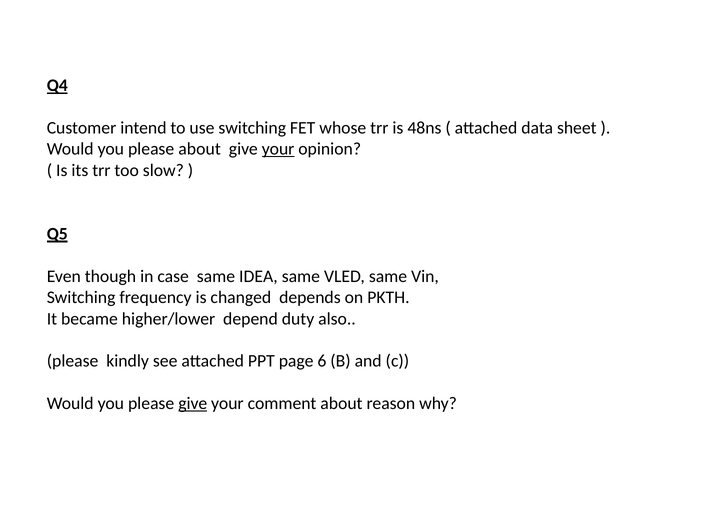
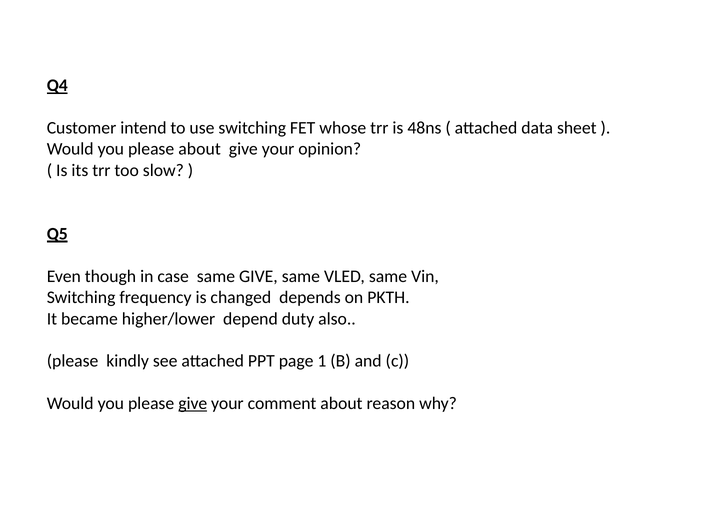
your underline: present -> none (278, 149)
same IDEA: IDEA -> GIVE (258, 276)
6: 6 -> 1 (322, 361)
